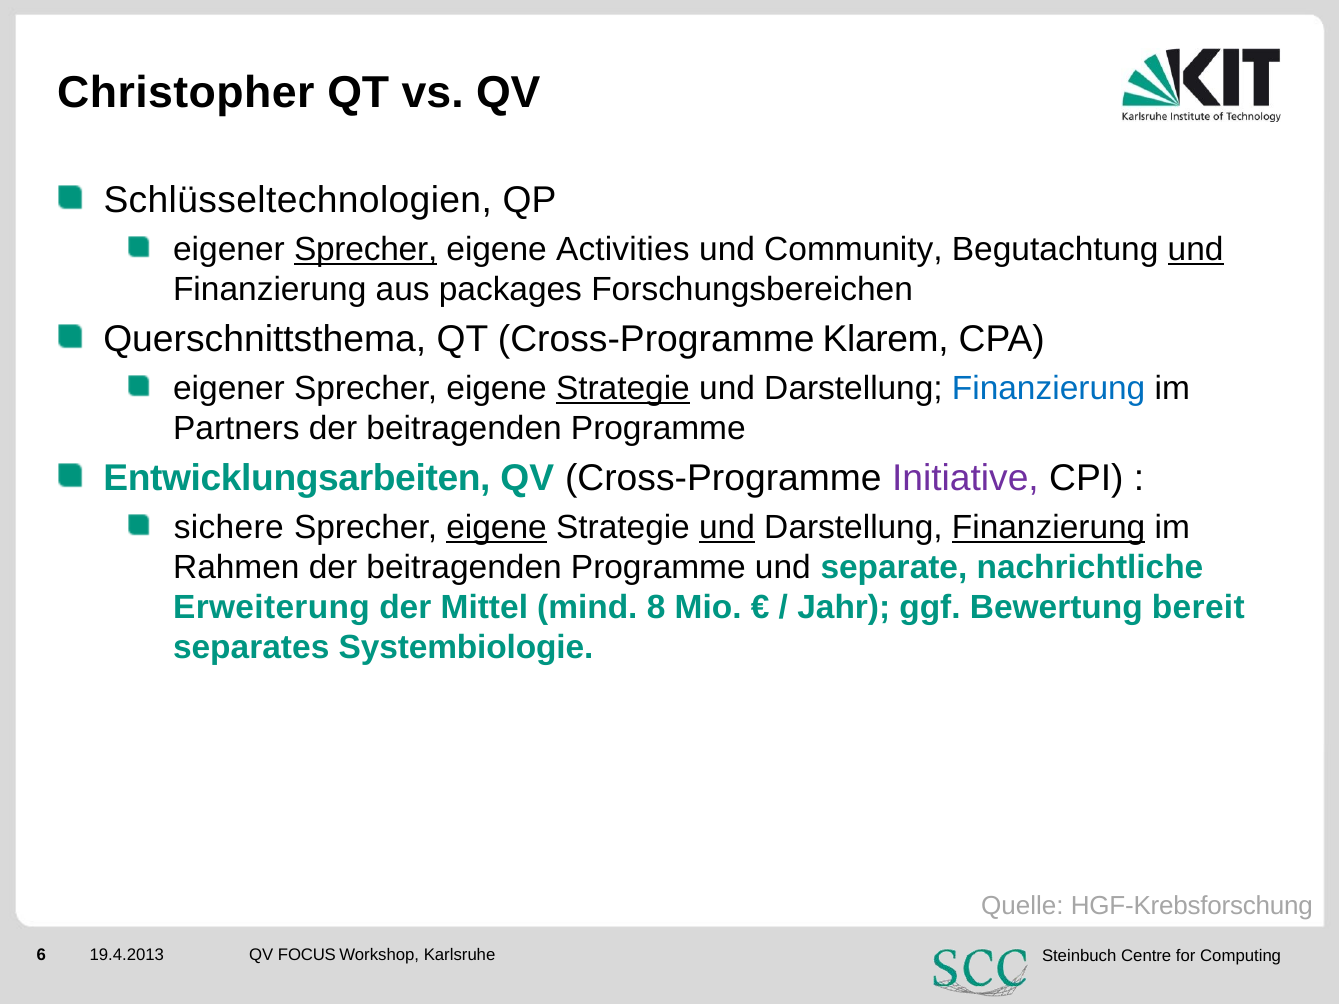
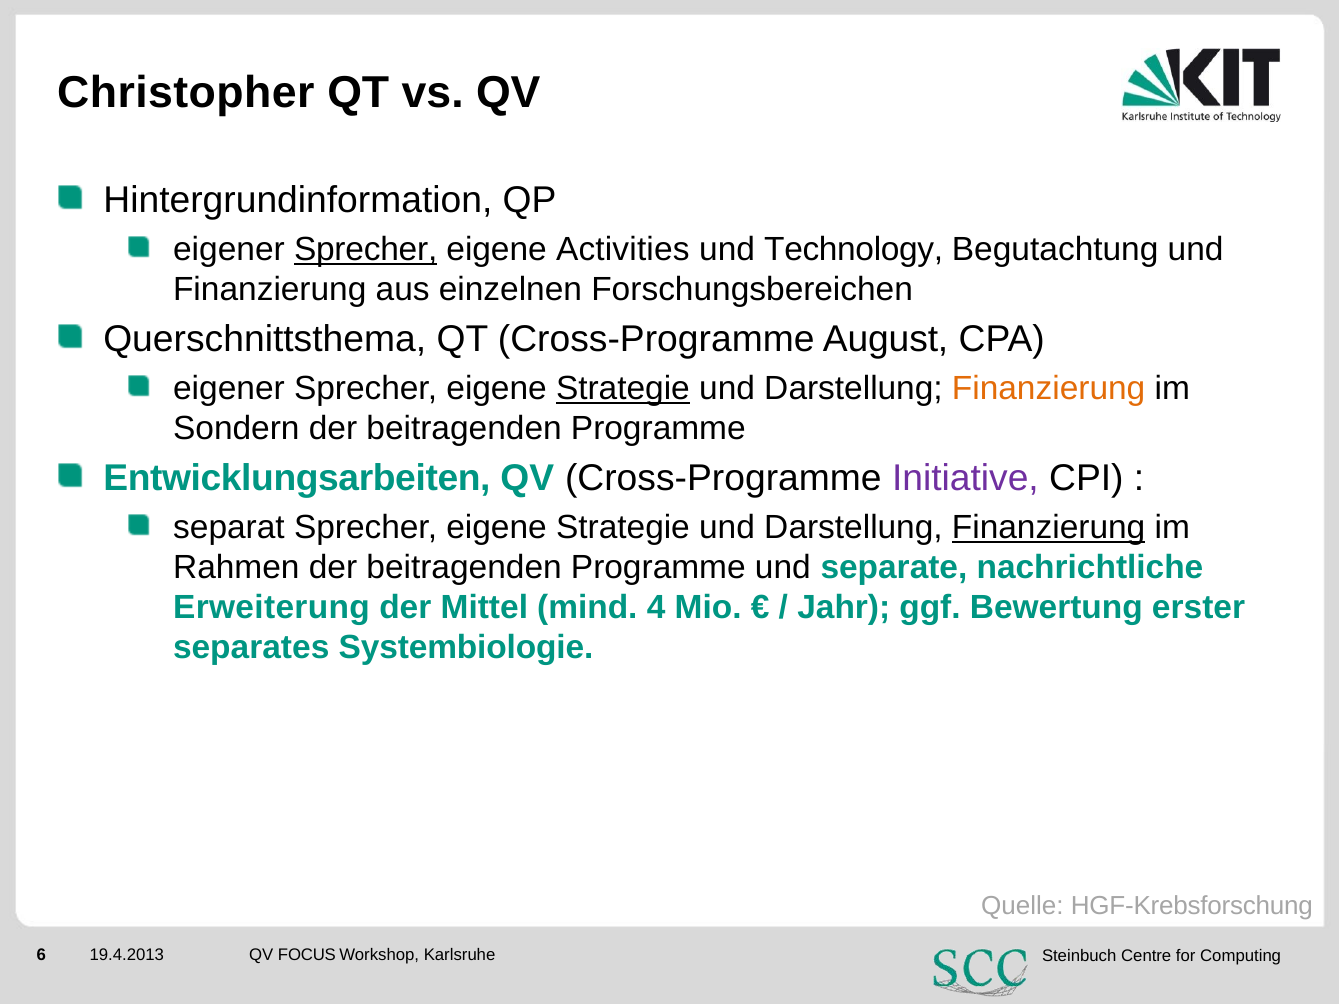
Schlüsseltechnologien: Schlüsseltechnologien -> Hintergrundinformation (298, 200)
Community: Community -> Technology (854, 249)
und underline: present -> none (1196, 249)
packages: packages -> einzelnen (510, 289)
Klarem: Klarem -> August (886, 340)
Finanzierung colour: blue -> orange (1049, 388)
Partners: Partners -> Sondern (236, 429)
sichere: sichere -> separat (229, 528)
eigene underline: present -> none (497, 528)
und underline: present -> none (727, 528)
8: 8 -> 4 (656, 608)
bereit: bereit -> erster (1199, 608)
